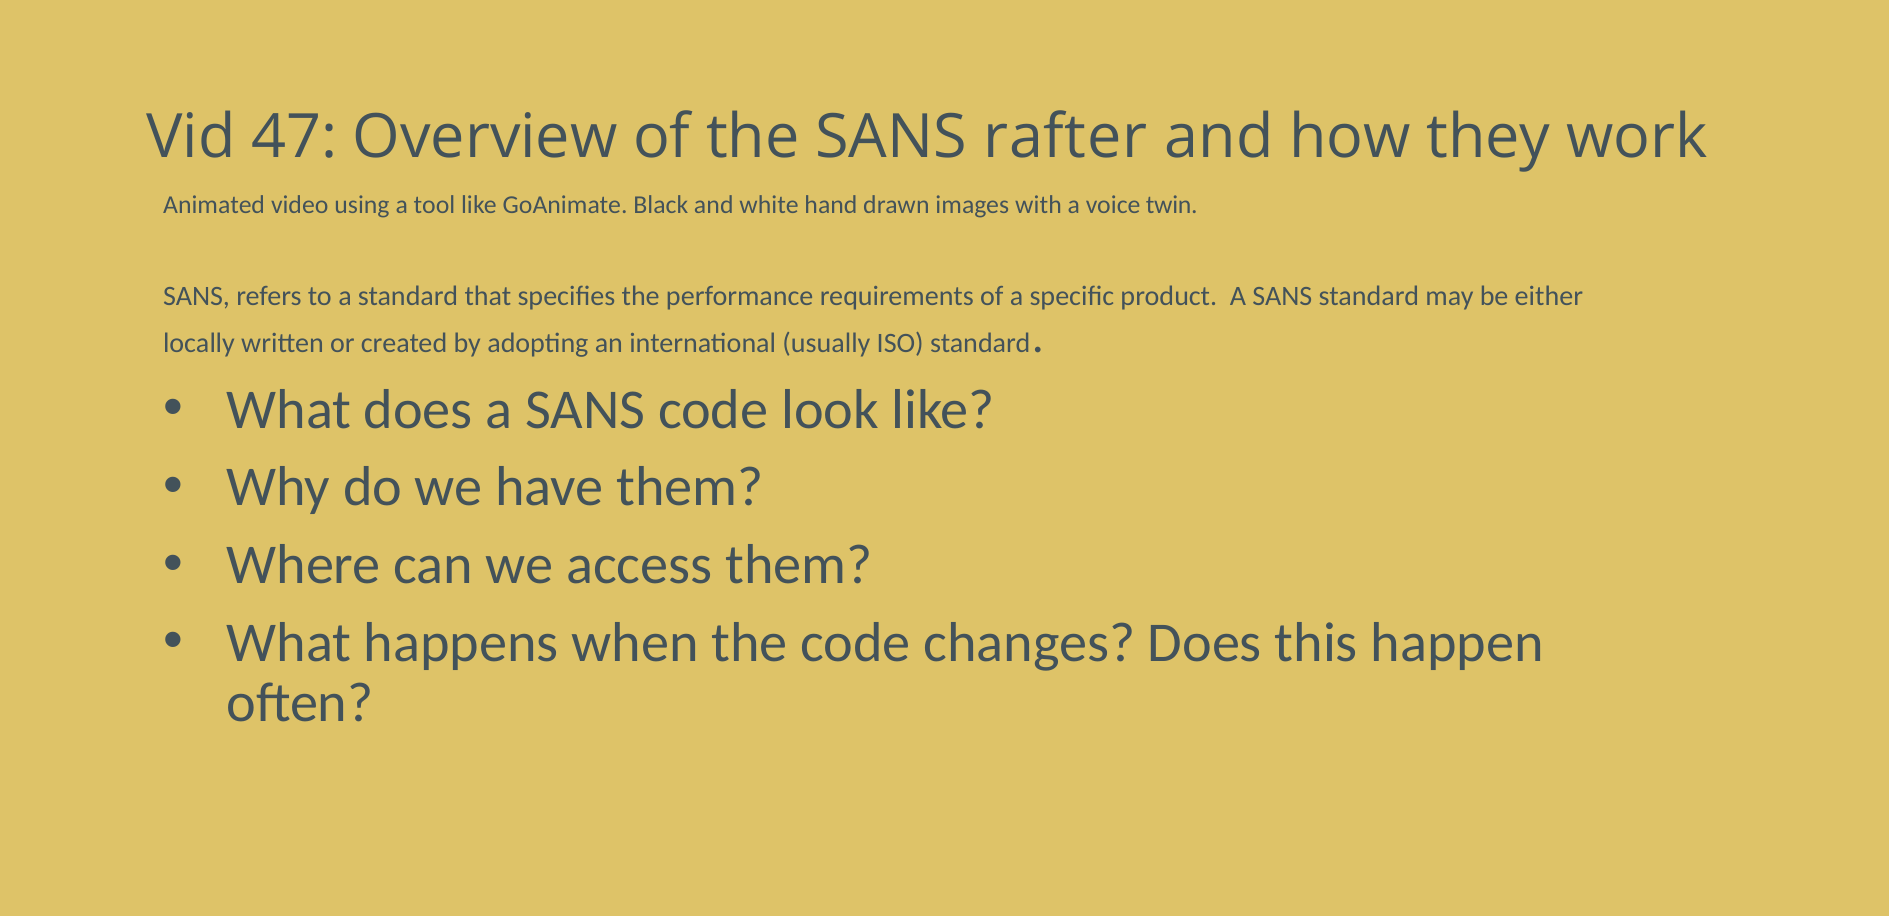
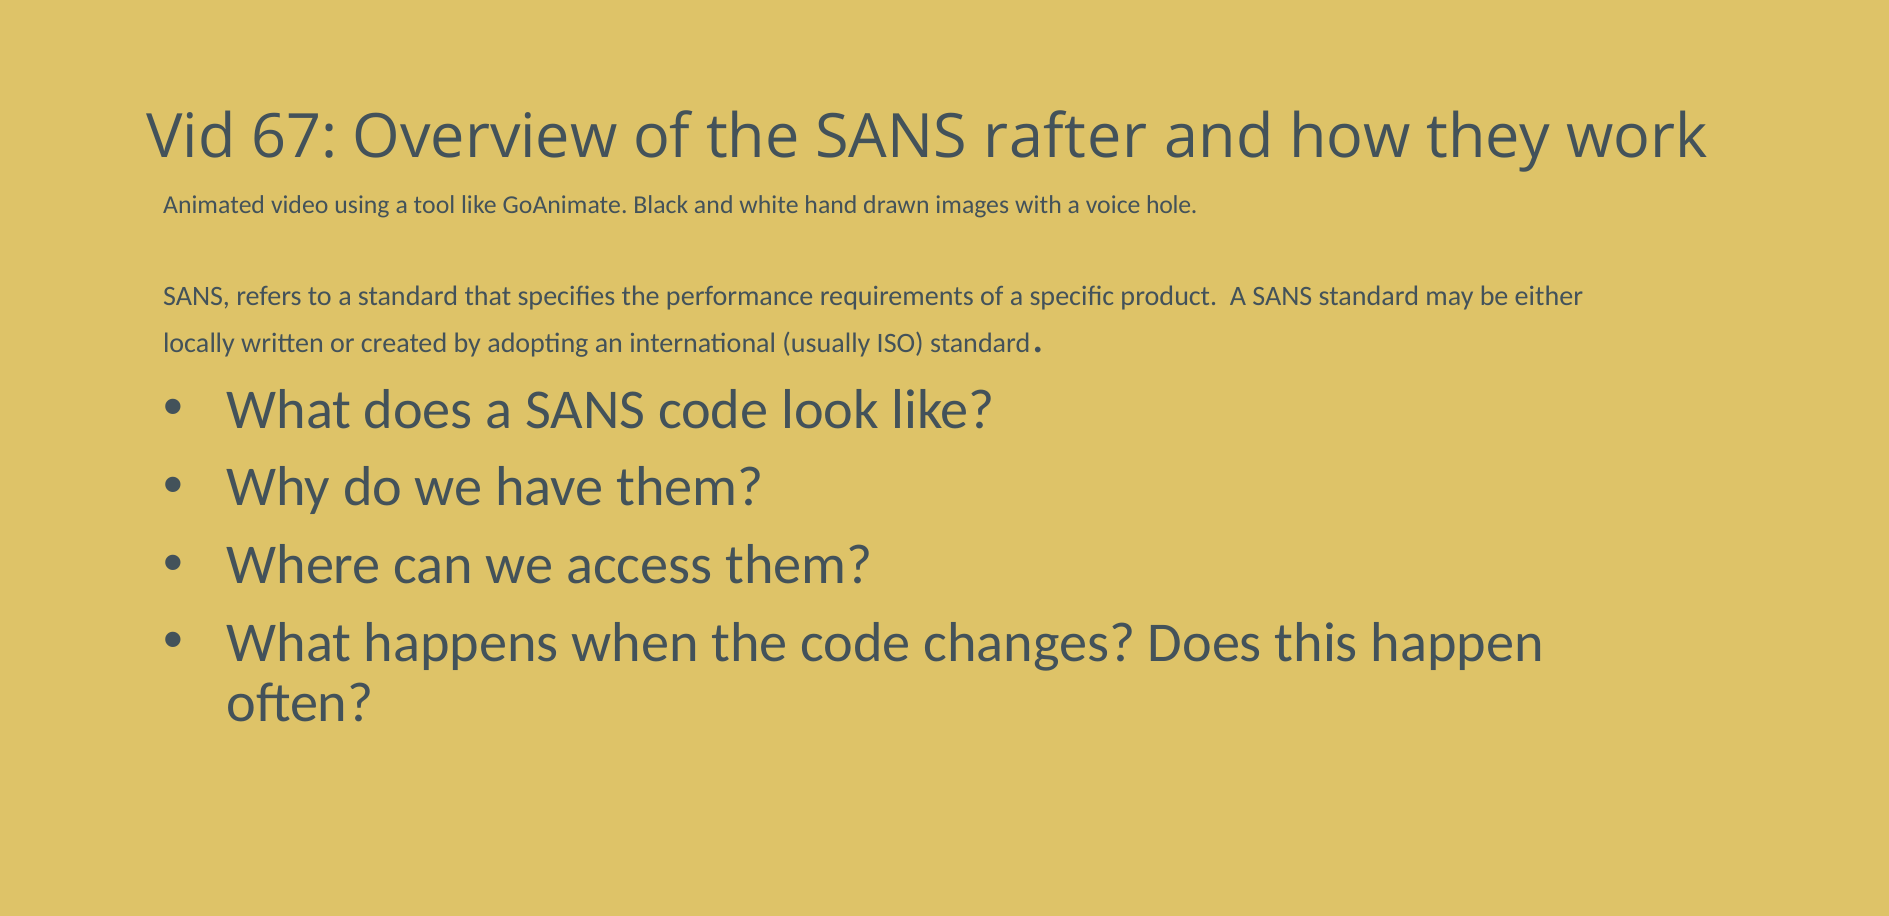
47: 47 -> 67 (294, 137)
twin: twin -> hole (1172, 205)
